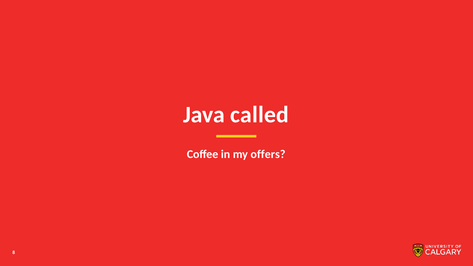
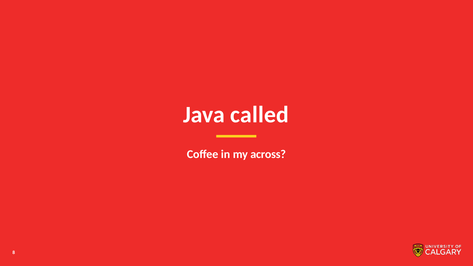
offers: offers -> across (268, 154)
